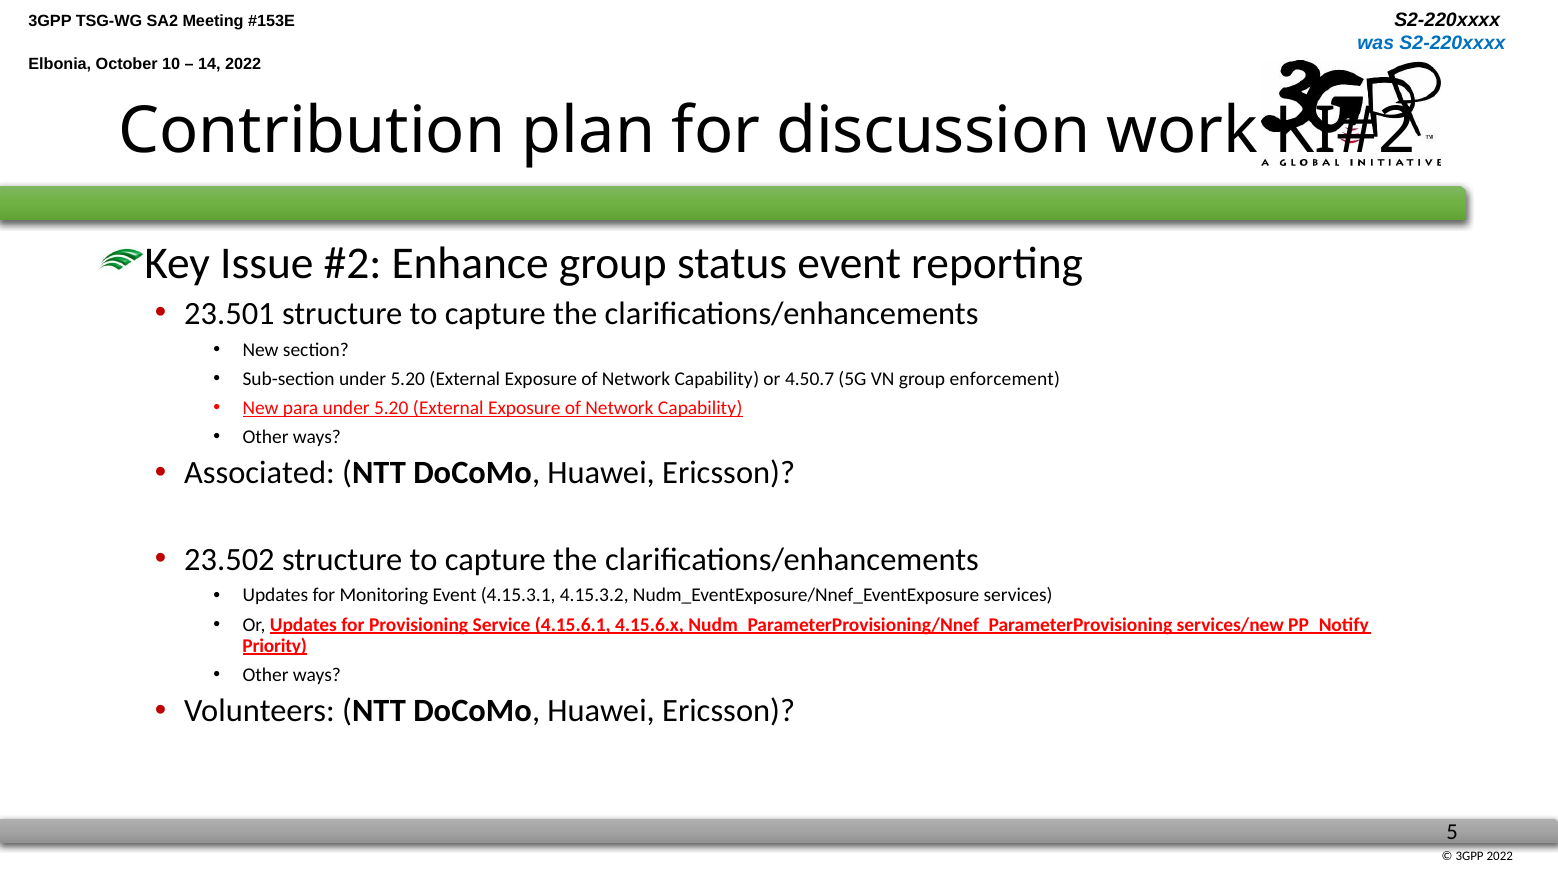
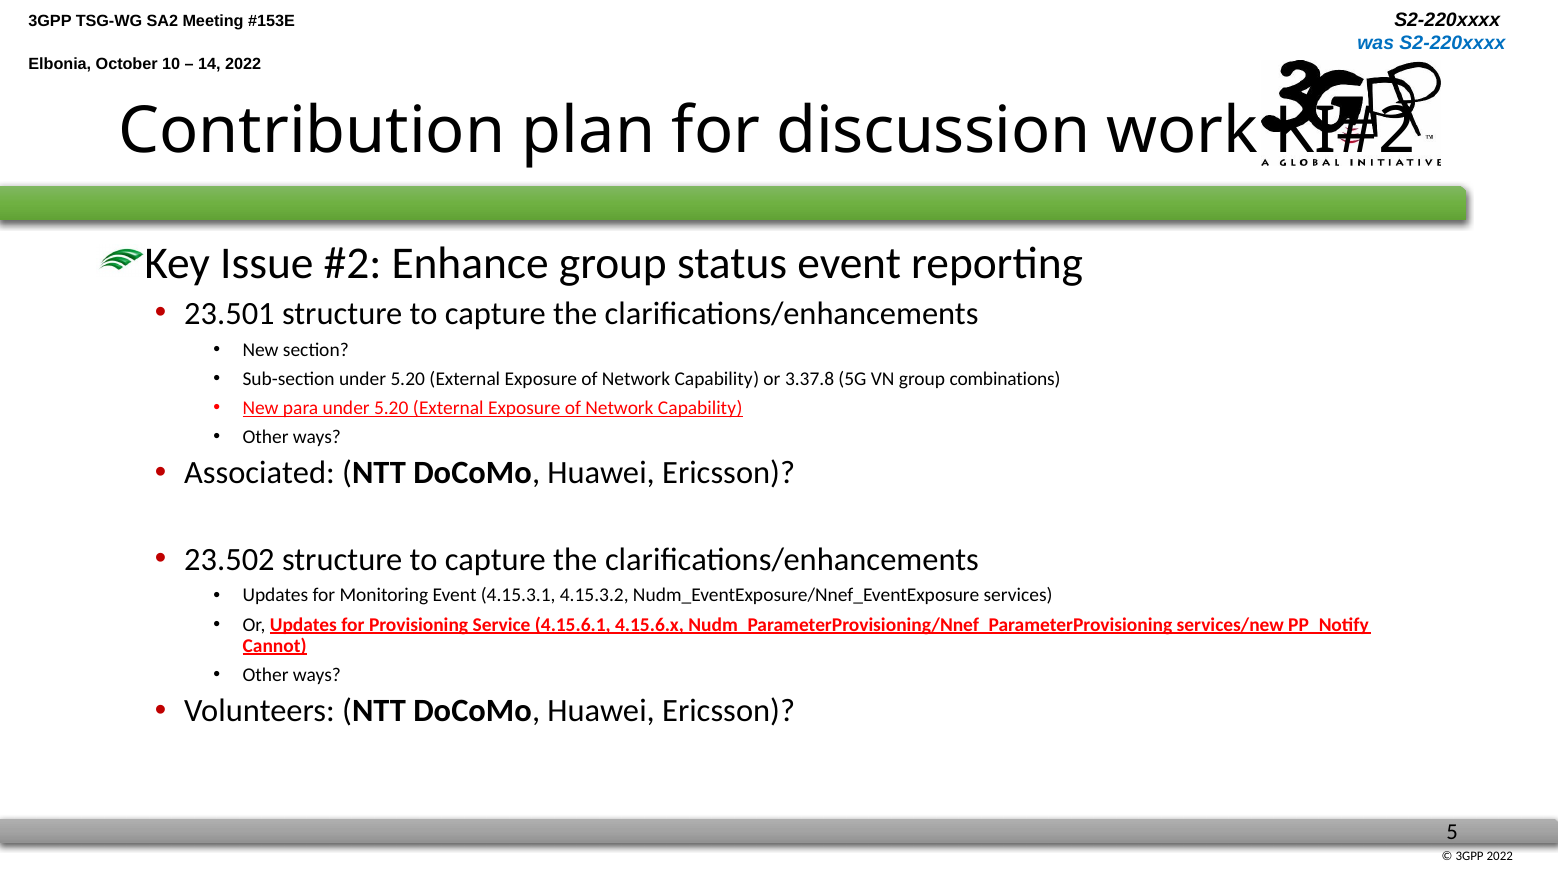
4.50.7: 4.50.7 -> 3.37.8 (810, 379)
enforcement: enforcement -> combinations (1005, 379)
Priority: Priority -> Cannot (275, 646)
